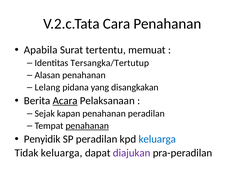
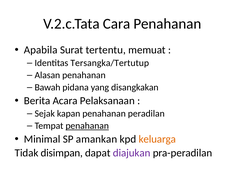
Lelang: Lelang -> Bawah (47, 87)
Acara underline: present -> none (65, 100)
Penyidik: Penyidik -> Minimal (42, 139)
SP peradilan: peradilan -> amankan (97, 139)
keluarga colour: blue -> orange (157, 139)
Tidak keluarga: keluarga -> disimpan (62, 153)
